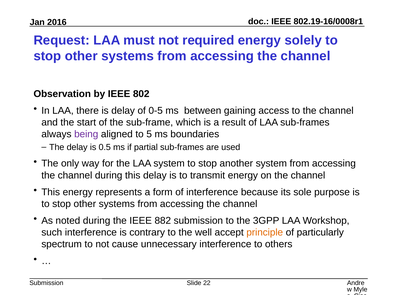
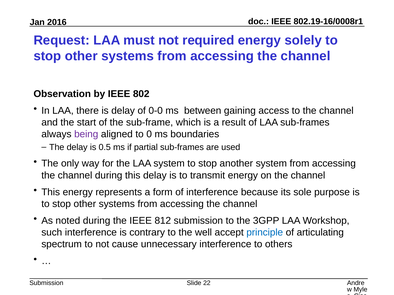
0-5: 0-5 -> 0-0 (156, 111)
5: 5 -> 0 (149, 134)
882: 882 -> 812 (163, 221)
principle colour: orange -> blue (265, 233)
particularly: particularly -> articulating (320, 233)
